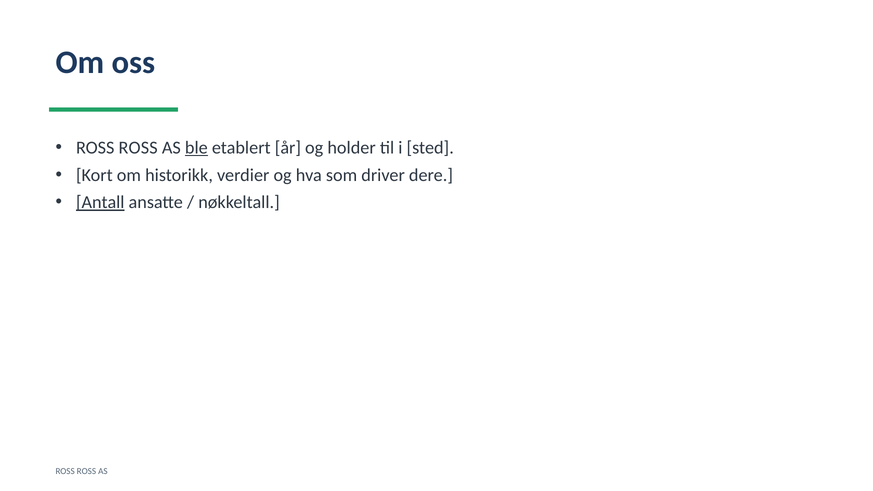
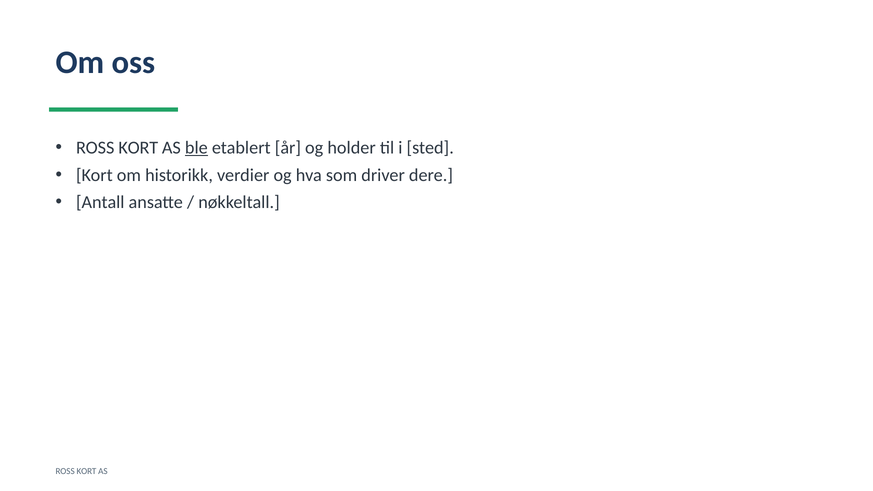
ROSS: ROSS -> KORT (138, 148)
Antall underline: present -> none (100, 202)
ROSS: ROSS -> KORT (86, 471)
